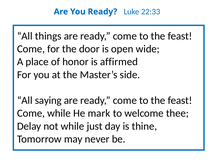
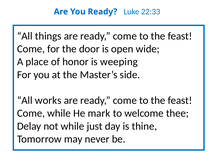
affirmed: affirmed -> weeping (119, 62)
saying: saying -> works (48, 100)
